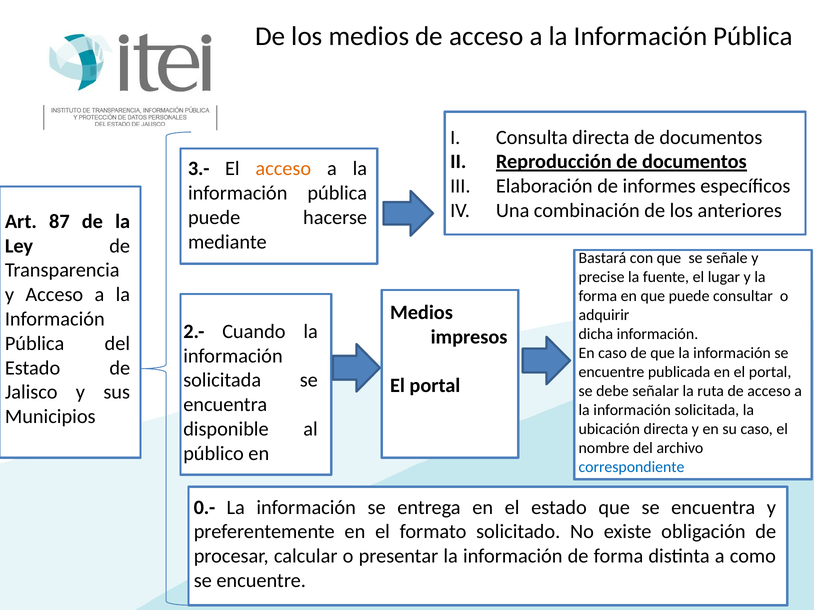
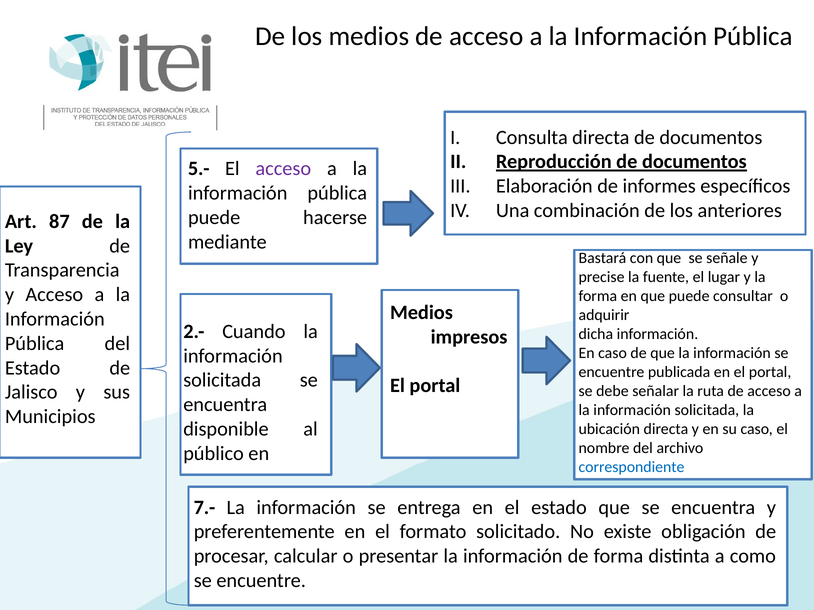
3.-: 3.- -> 5.- (199, 169)
acceso colour: orange -> purple (283, 169)
0.-: 0.- -> 7.- (204, 508)
